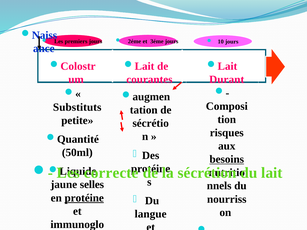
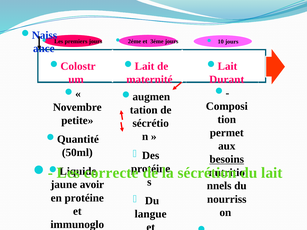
courantes: courantes -> maternité (149, 80)
Substituts: Substituts -> Novembre (77, 107)
risques: risques -> permet (227, 133)
selles: selles -> avoir (92, 185)
protéine underline: present -> none (84, 198)
